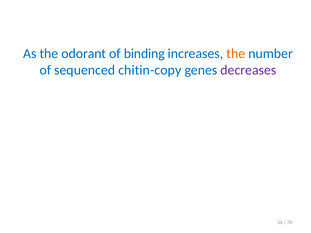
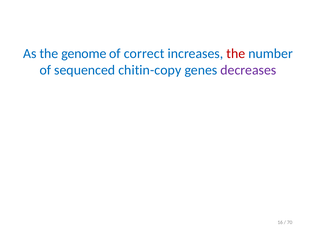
odorant: odorant -> genome (84, 54)
binding: binding -> correct (144, 54)
the colour: orange -> red (236, 54)
